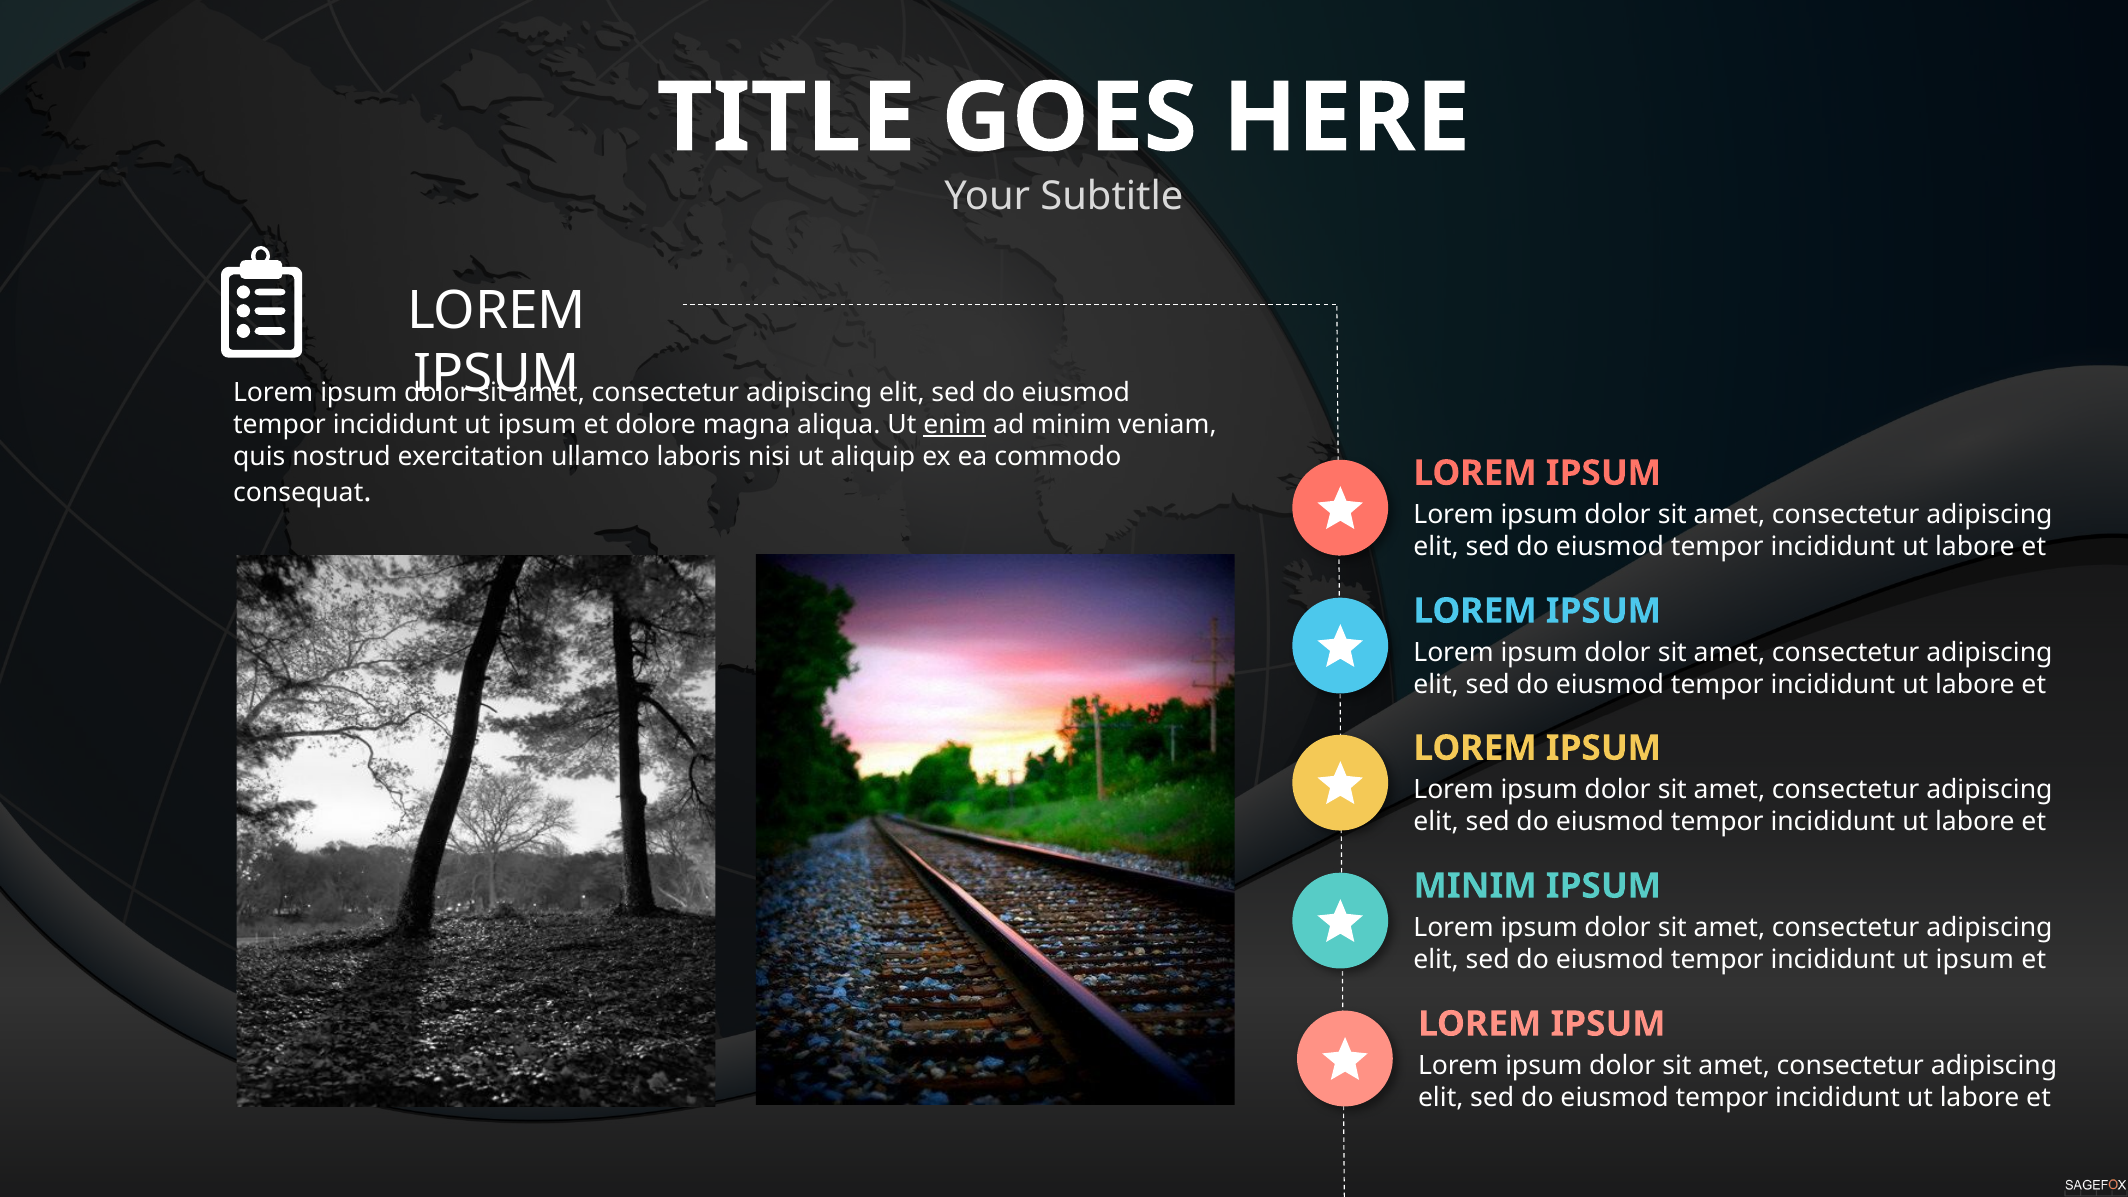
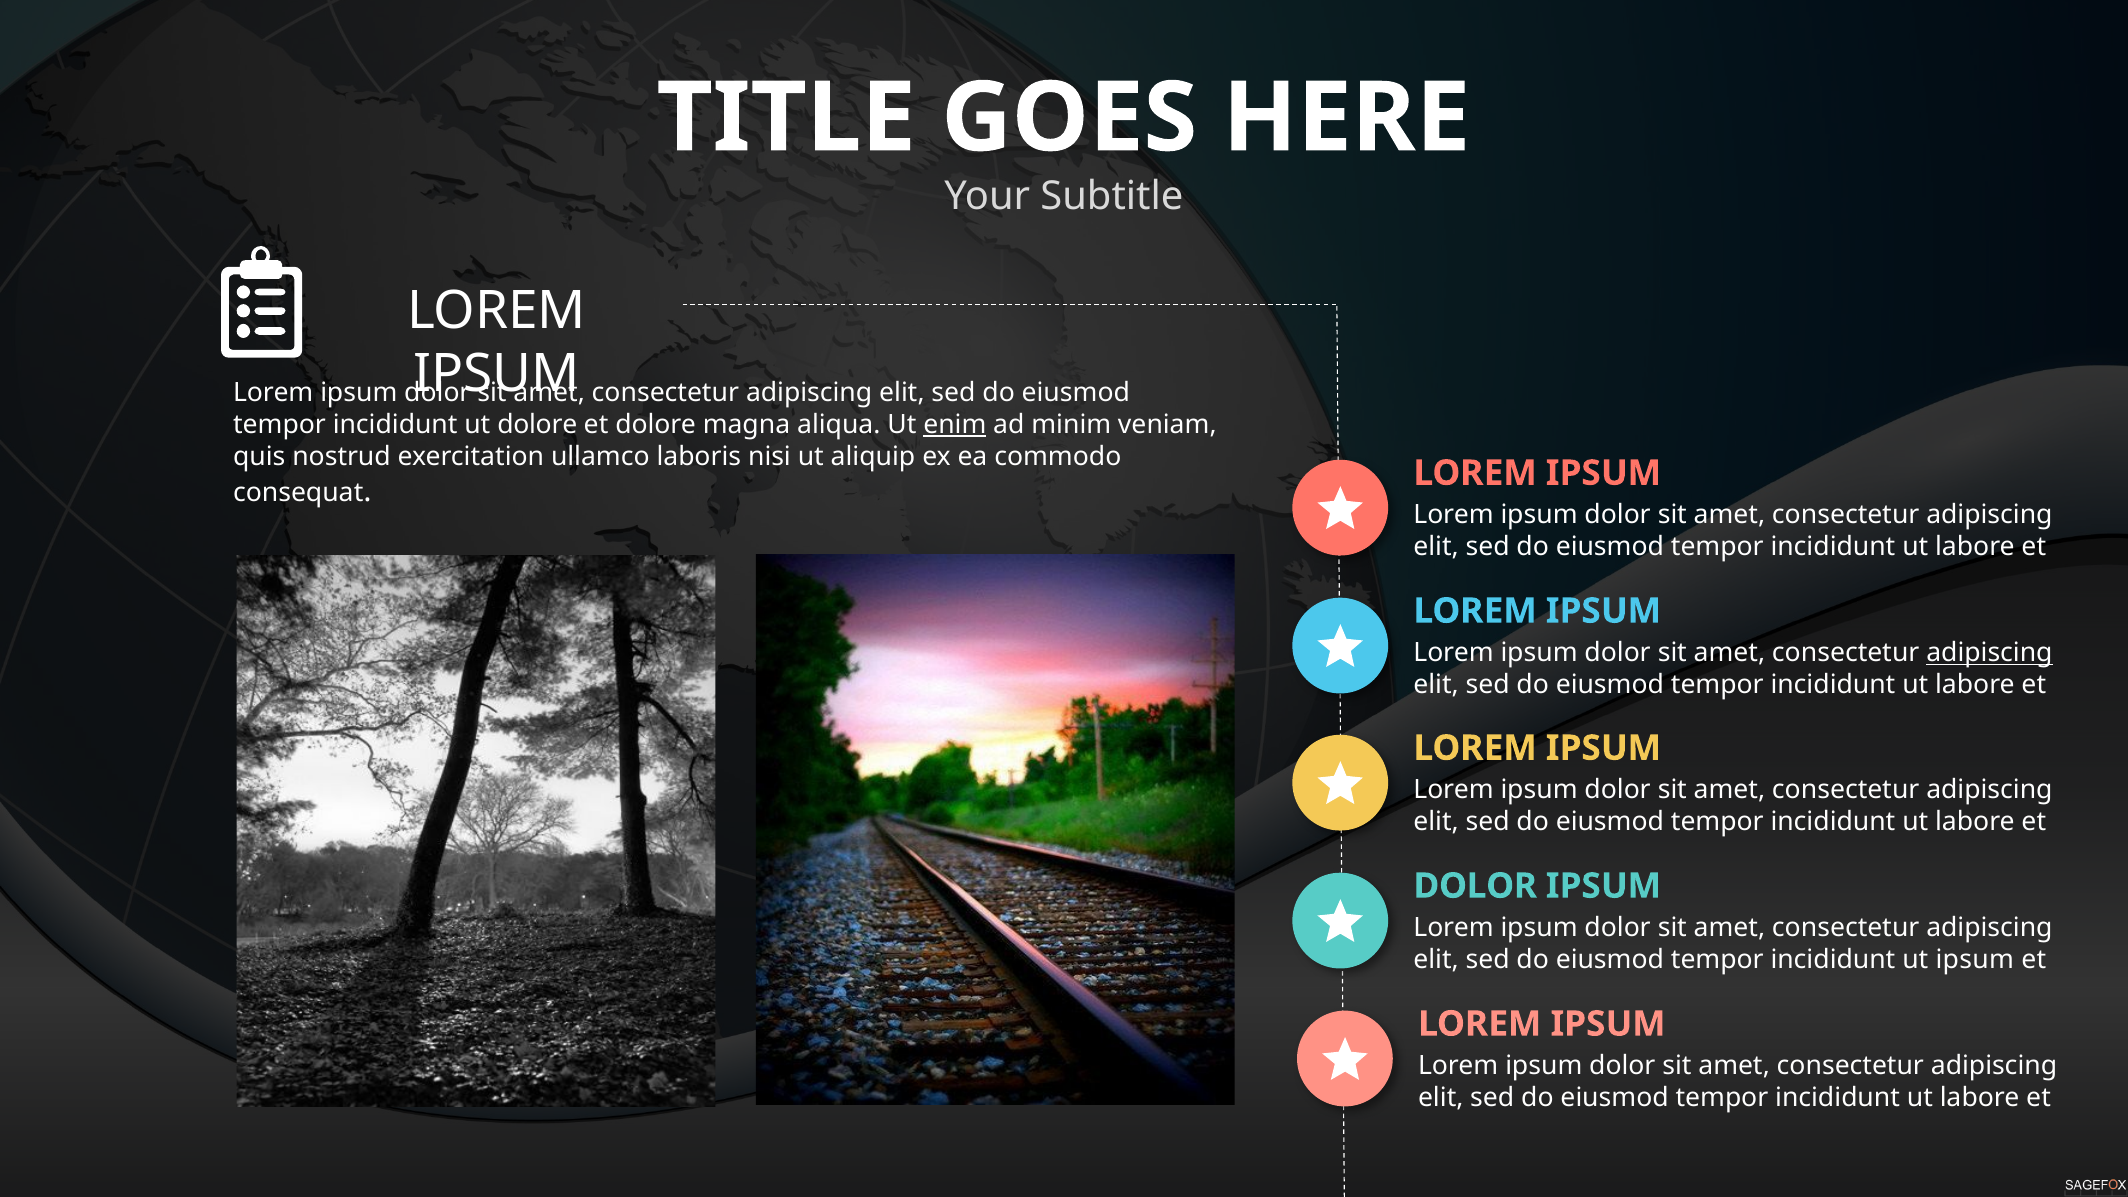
ipsum: ipsum -> dolore (537, 425)
adipiscing underline: none -> present (1989, 653)
MINIM: MINIM -> DOLOR (1475, 886)
